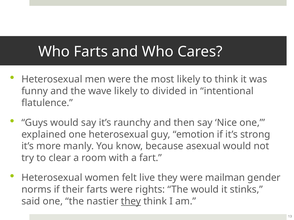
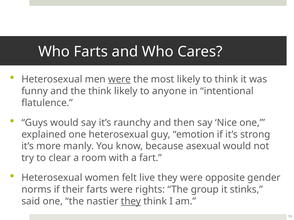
were underline: none -> present (119, 80)
the wave: wave -> think (100, 91)
divided: divided -> anyone (169, 91)
mailman: mailman -> opposite (225, 178)
The would: would -> group (205, 190)
